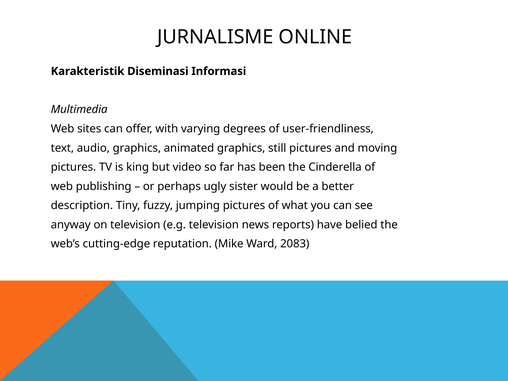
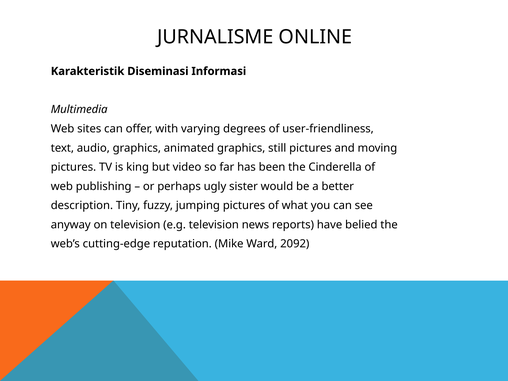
2083: 2083 -> 2092 (295, 244)
